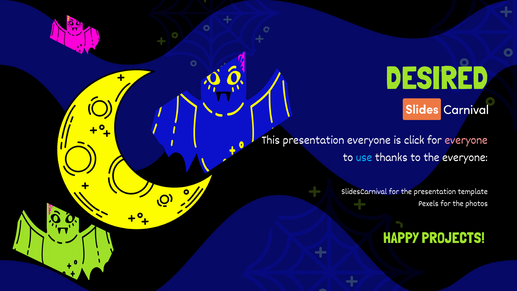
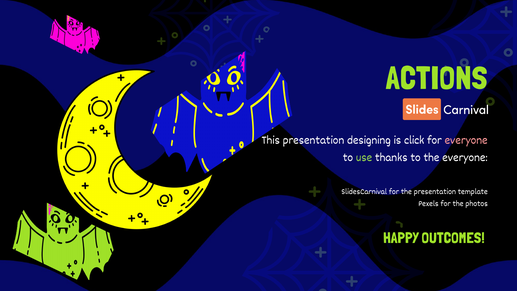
DESIRED: DESIRED -> ACTIONS (437, 79)
everyone: everyone -> designing (369, 140)
use colour: light blue -> light green (364, 157)
PROJECTS: PROJECTS -> OUTCOMES (453, 238)
